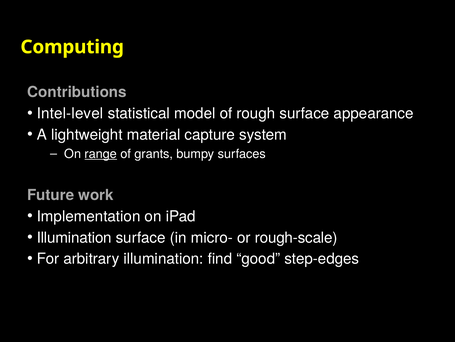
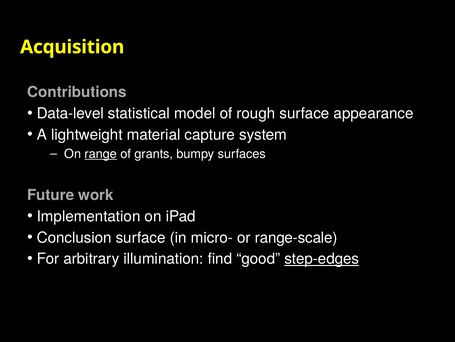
Computing: Computing -> Acquisition (72, 47)
Intel-level: Intel-level -> Data-level (70, 113)
Illumination: Illumination -> Conclusion (74, 237)
rough-scale: rough-scale -> range-scale (296, 237)
step-edges underline: none -> present (322, 258)
